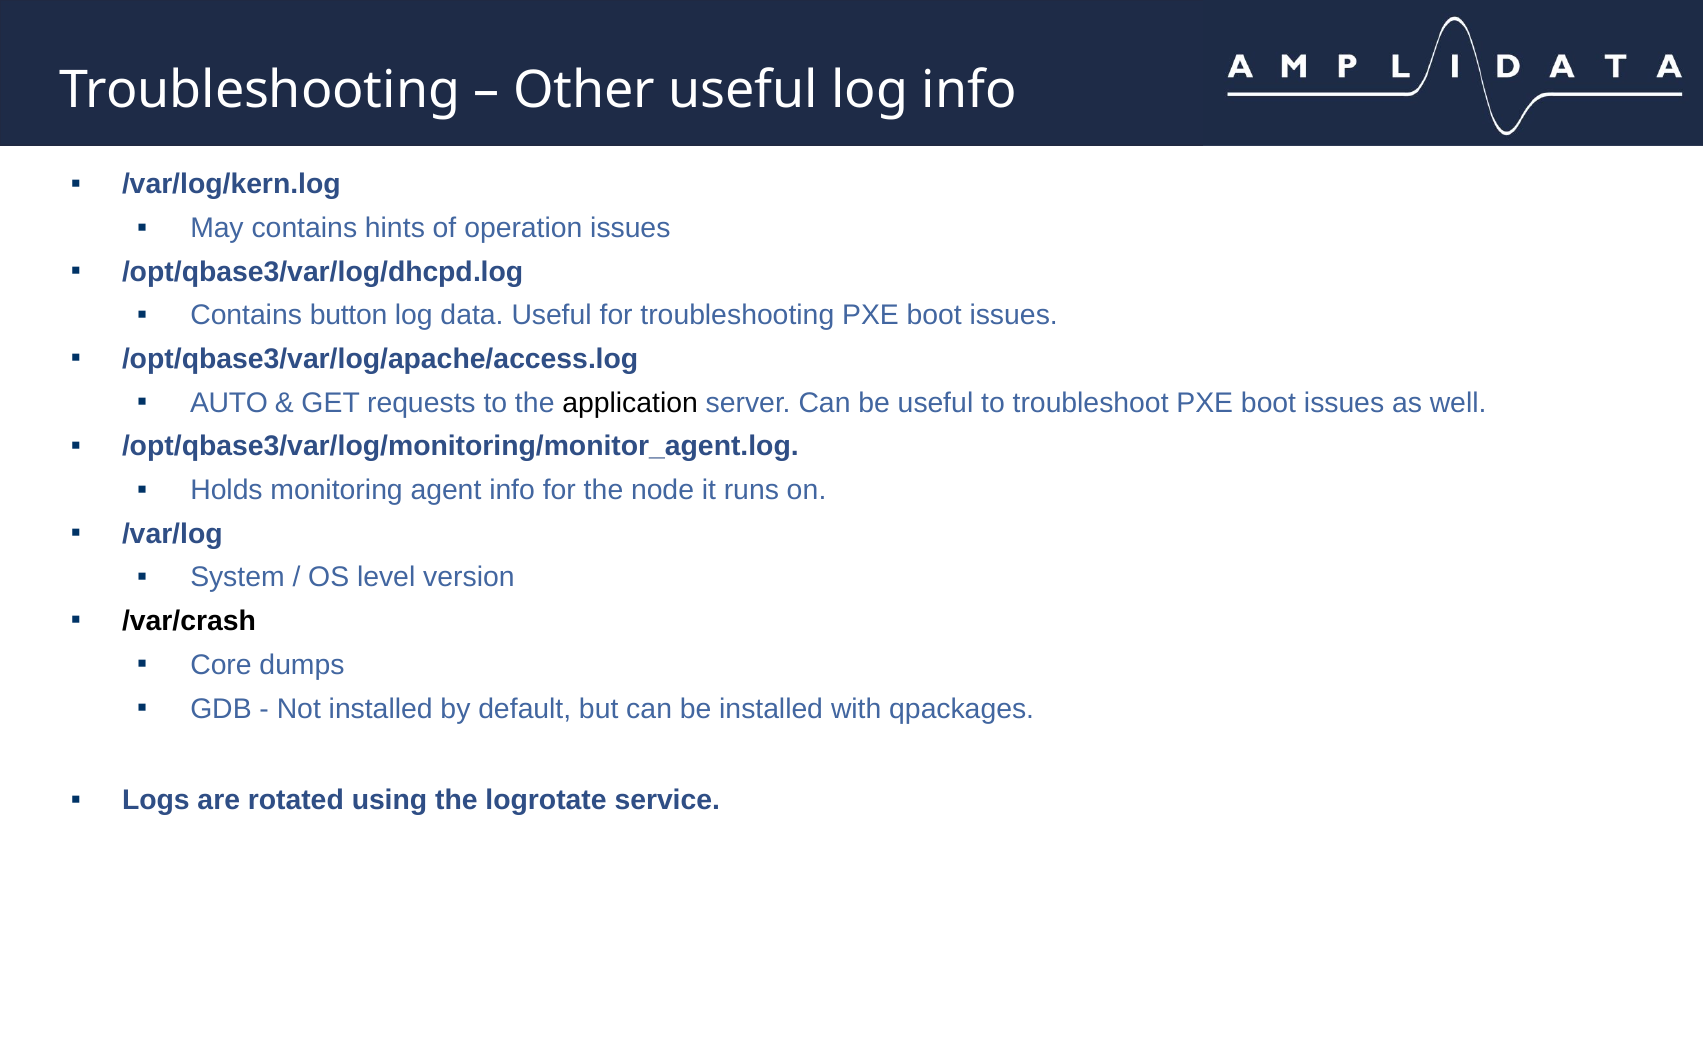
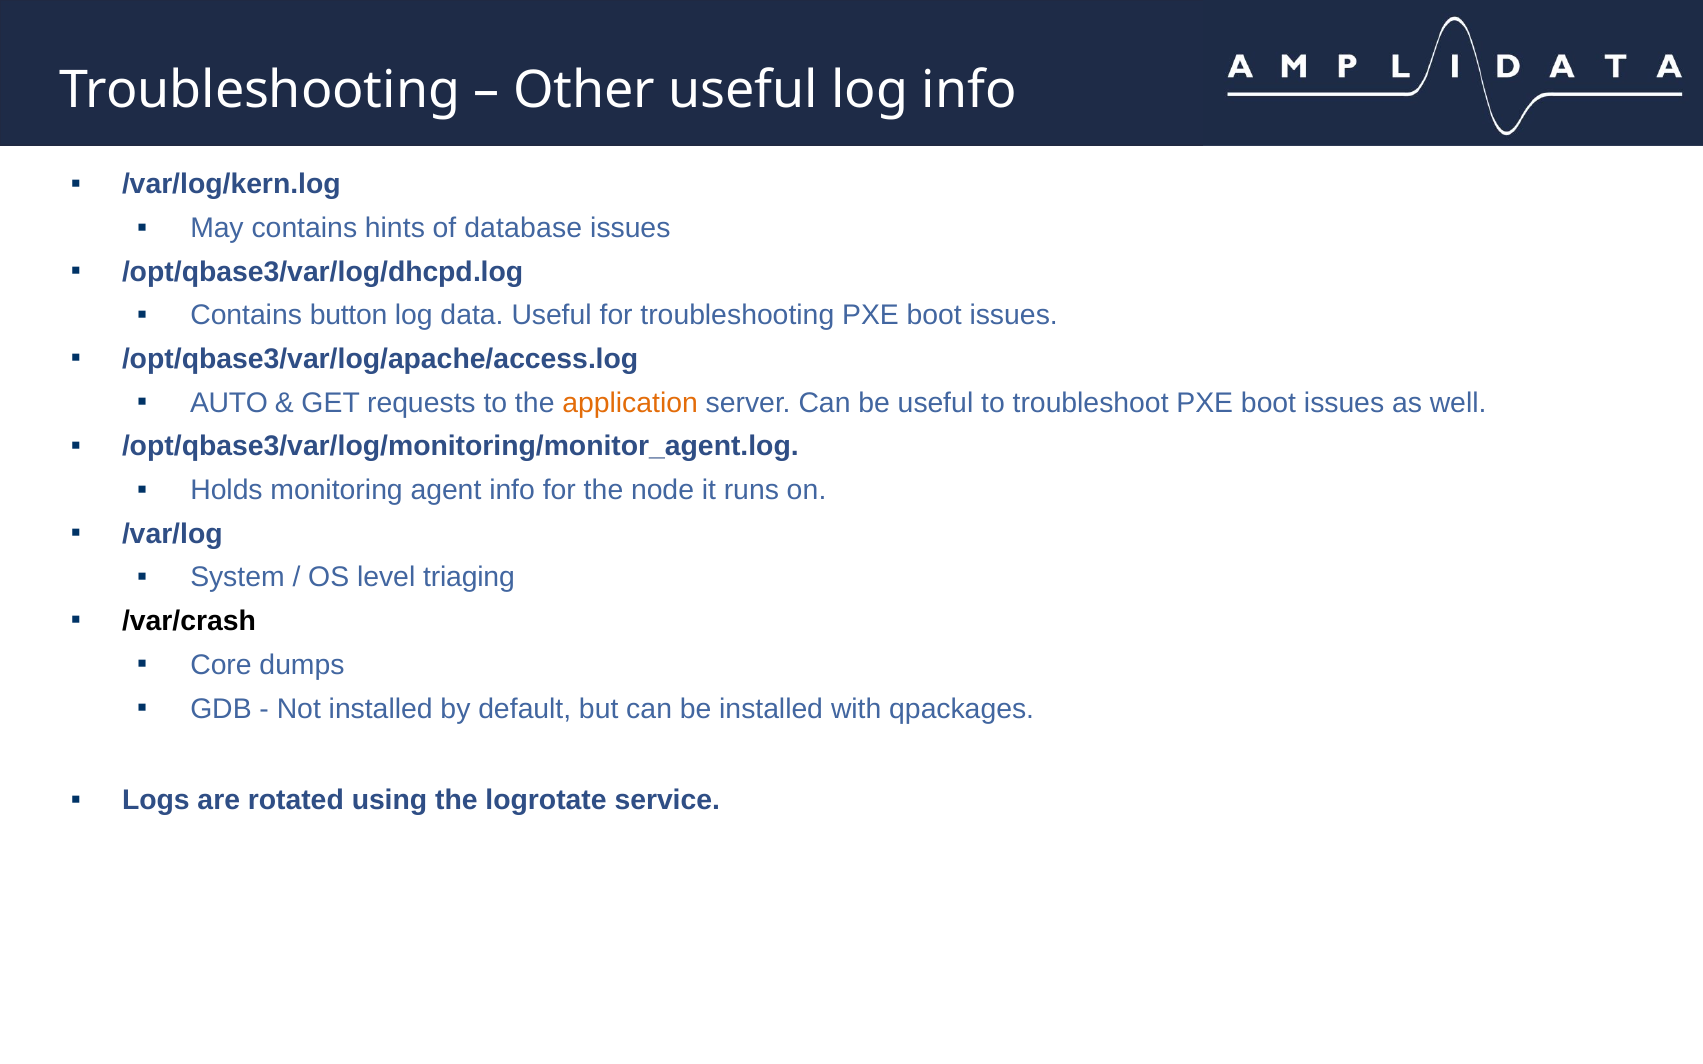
operation: operation -> database (523, 228)
application colour: black -> orange (630, 403)
version: version -> triaging (469, 578)
